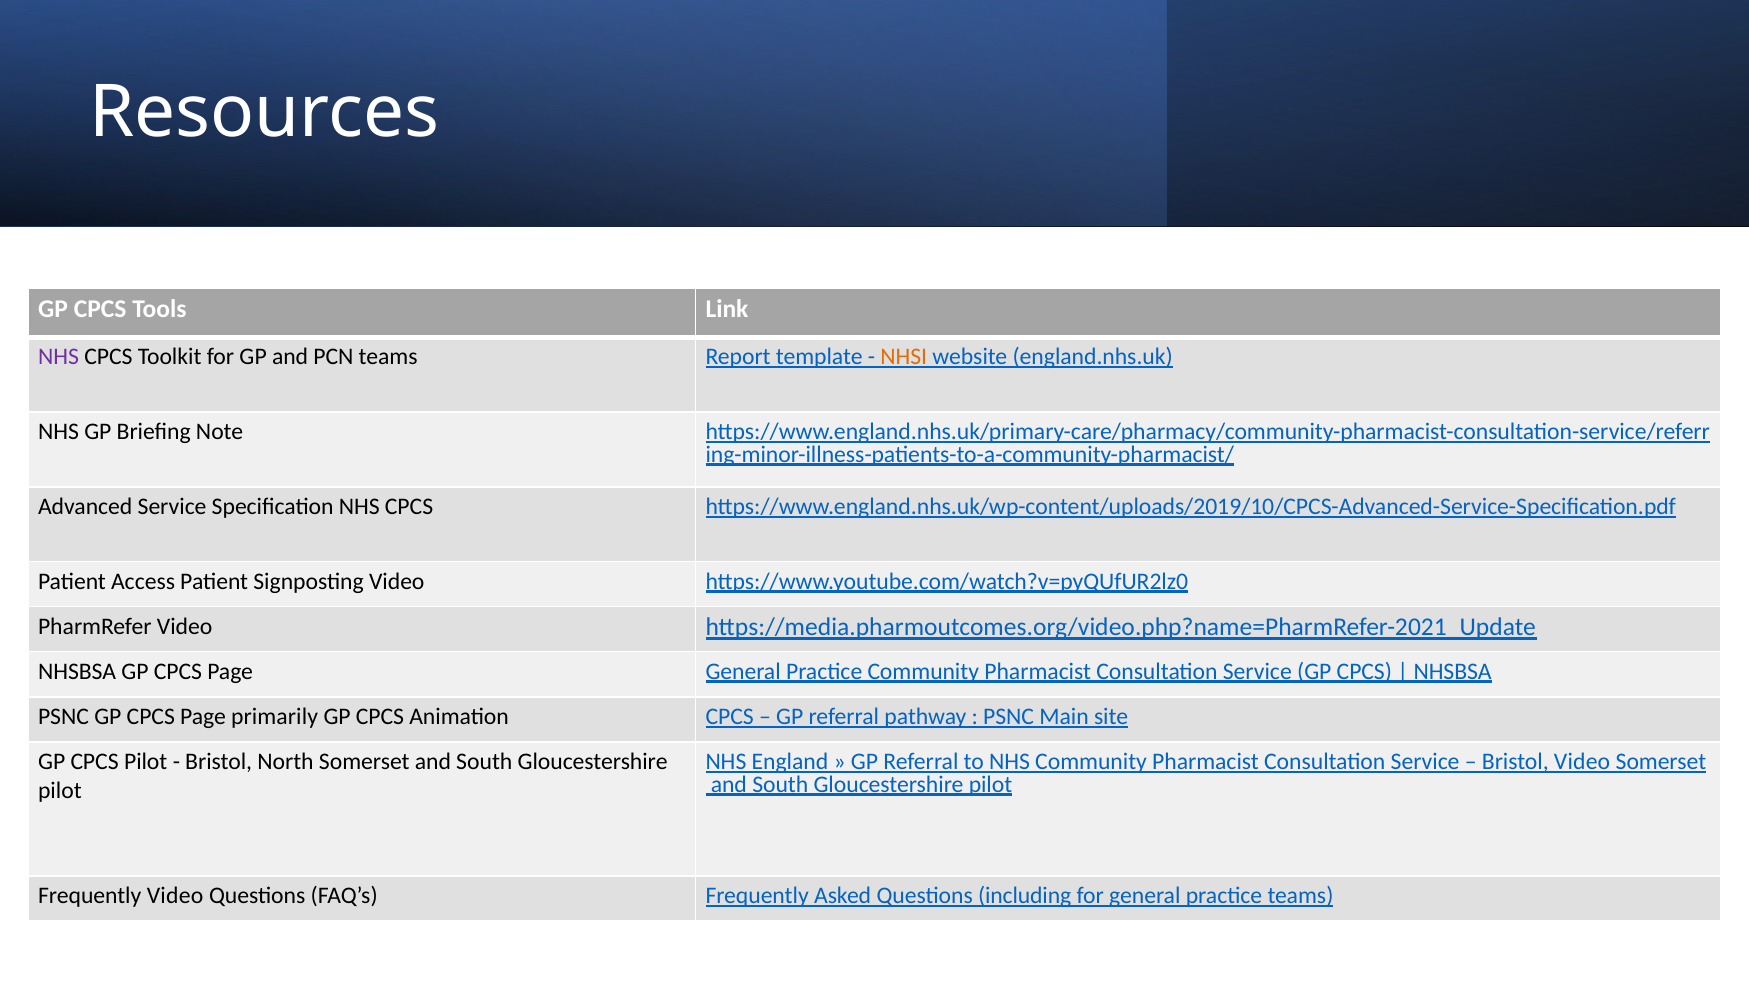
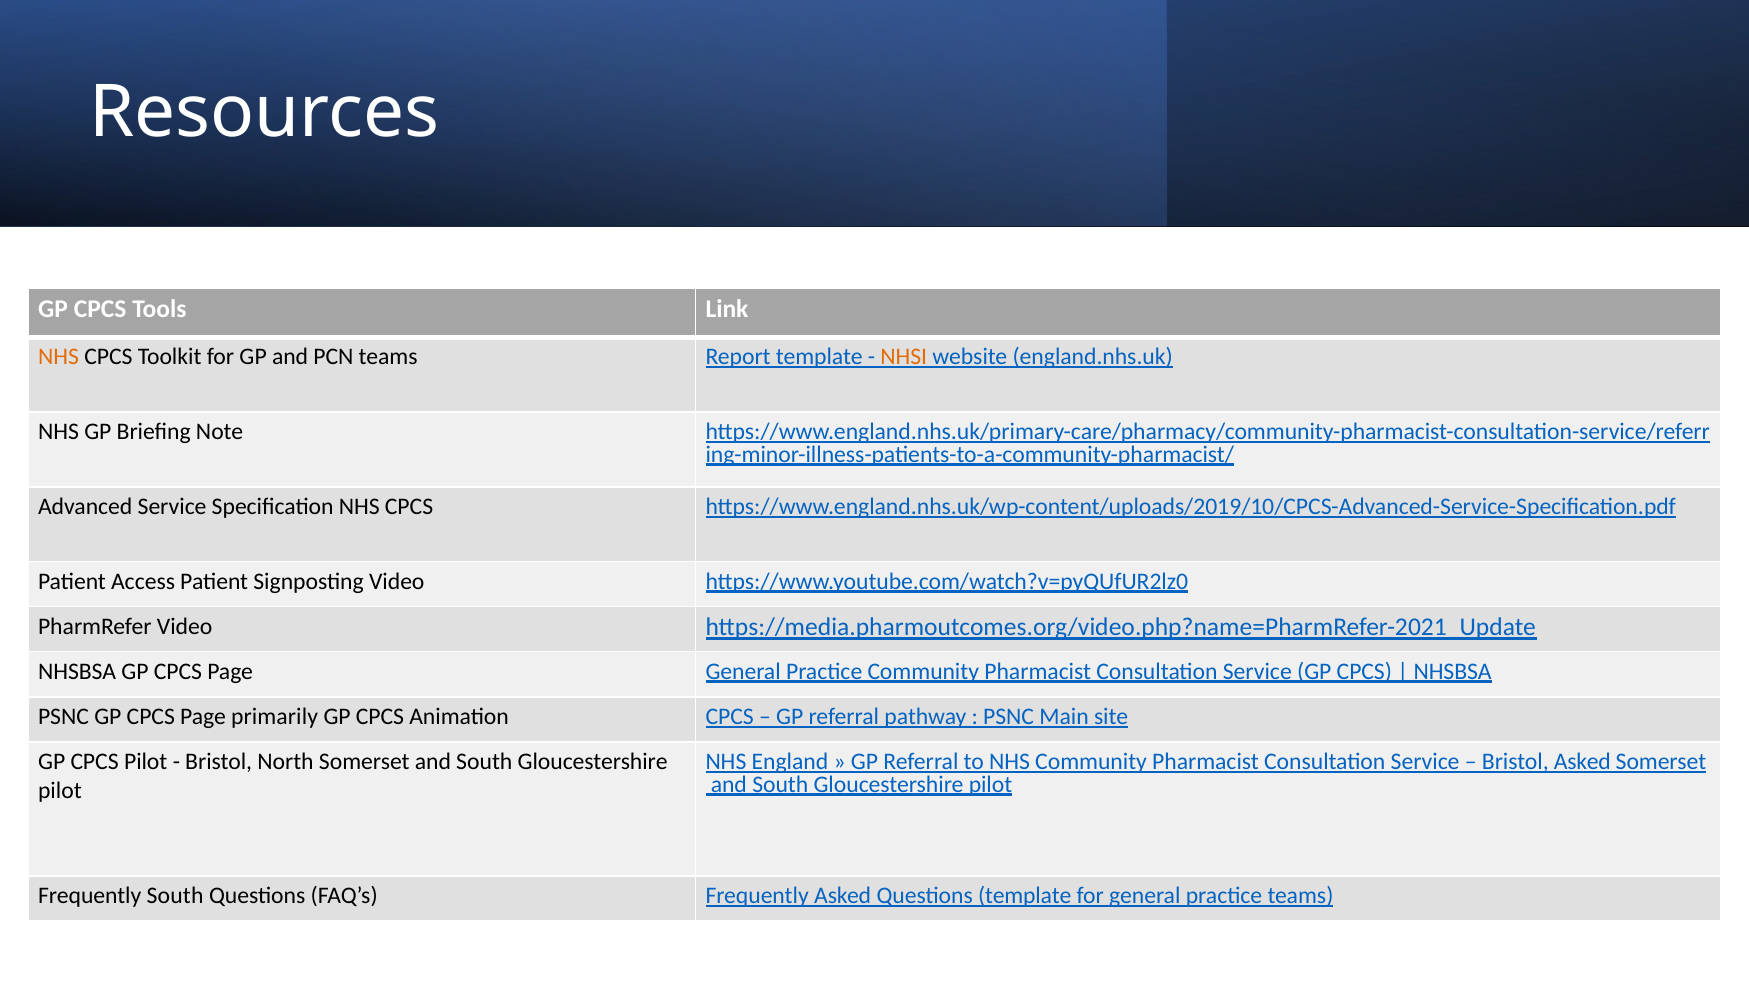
NHS colour: purple -> orange (59, 357)
Bristol Video: Video -> Asked (1582, 762)
Frequently Video: Video -> South (175, 895)
Questions including: including -> template (1025, 895)
